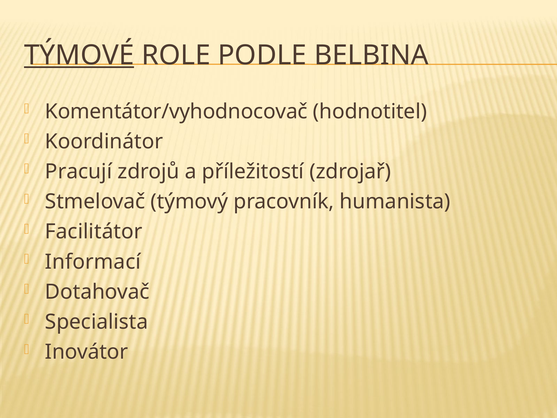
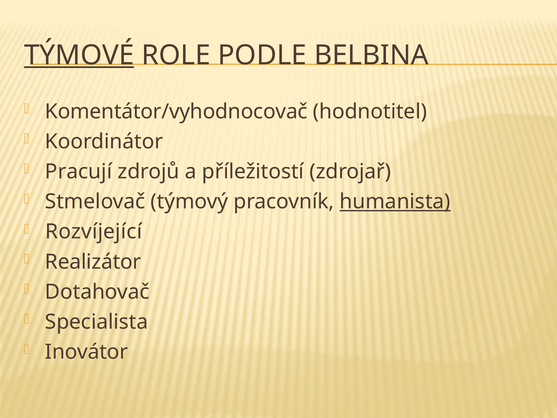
humanista underline: none -> present (395, 202)
Facilitátor: Facilitátor -> Rozvíjející (94, 232)
Informací: Informací -> Realizátor (93, 262)
